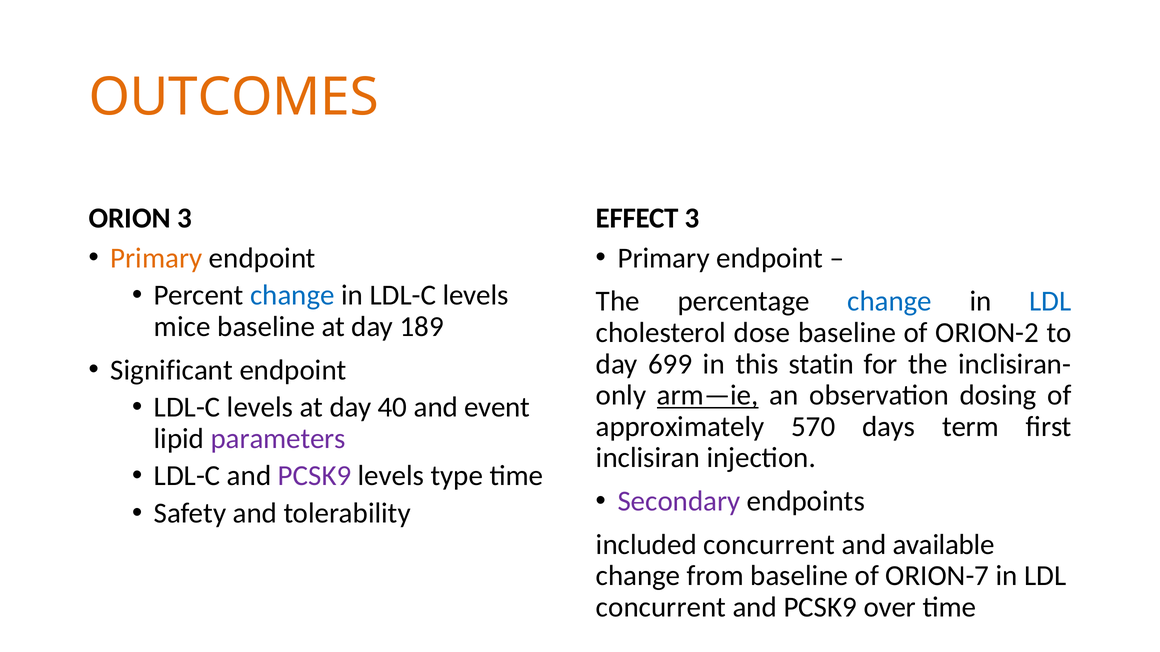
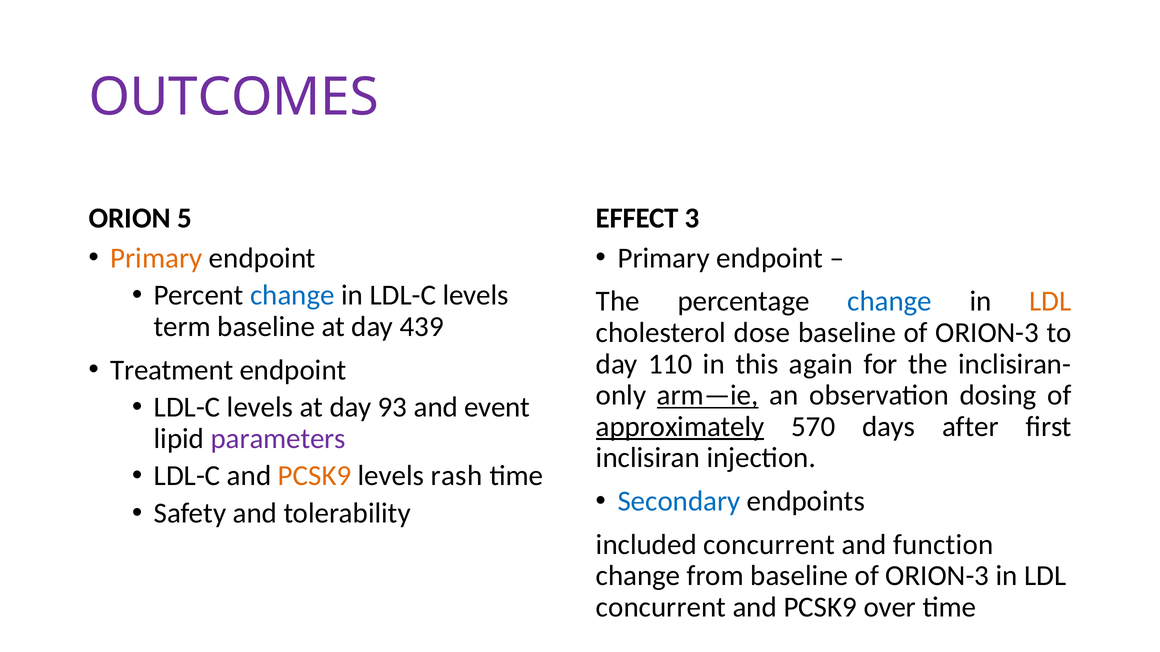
OUTCOMES colour: orange -> purple (234, 97)
ORION 3: 3 -> 5 (185, 218)
LDL colour: blue -> orange (1050, 302)
mice: mice -> term (182, 327)
189: 189 -> 439 (422, 327)
ORION-2: ORION-2 -> ORION-3 (987, 333)
699: 699 -> 110 (670, 364)
statin: statin -> again (821, 364)
Significant: Significant -> Treatment (172, 370)
40: 40 -> 93 (392, 408)
approximately underline: none -> present (680, 427)
term: term -> after (970, 427)
PCSK9 colour: purple -> orange (315, 476)
type: type -> rash (457, 476)
Secondary colour: purple -> blue (679, 502)
available: available -> function (943, 545)
from baseline of ORION-7: ORION-7 -> ORION-3 (937, 576)
